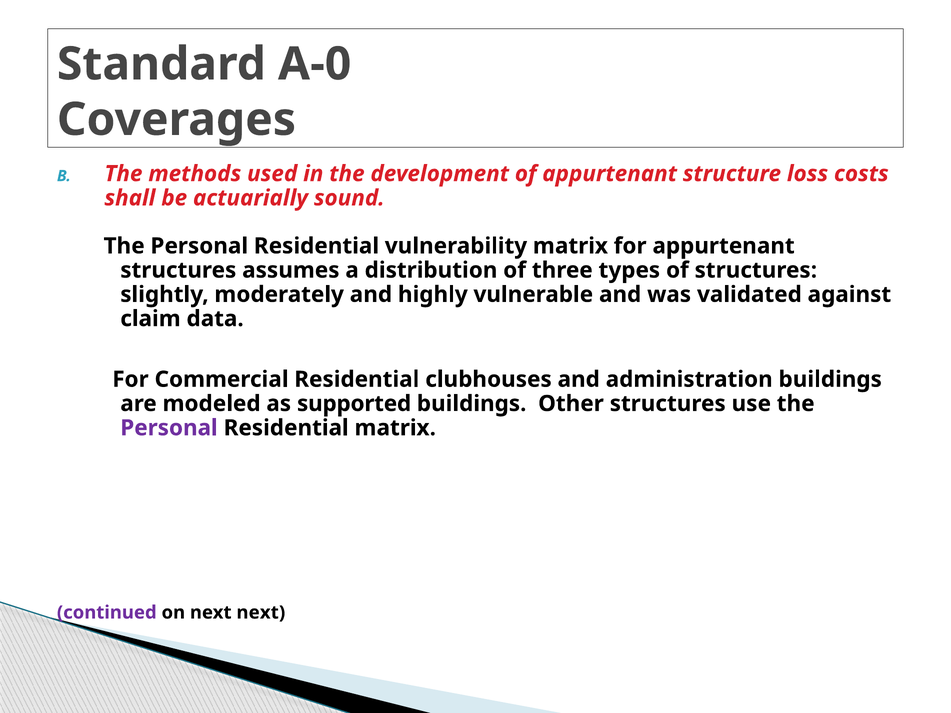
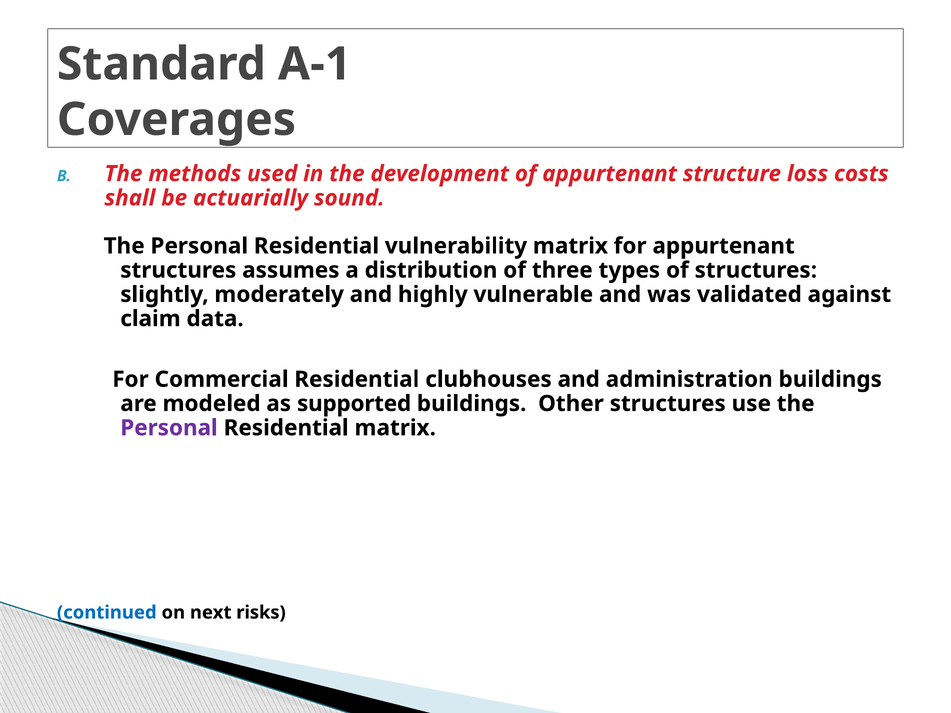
A-0: A-0 -> A-1 (315, 64)
continued colour: purple -> blue (107, 613)
next next: next -> risks (261, 613)
